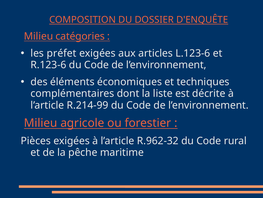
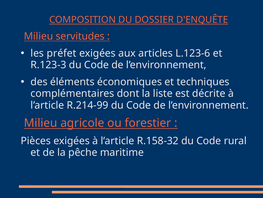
catégories: catégories -> servitudes (80, 36)
R.123-6: R.123-6 -> R.123-3 (48, 65)
R.962-32: R.962-32 -> R.158-32 (158, 140)
